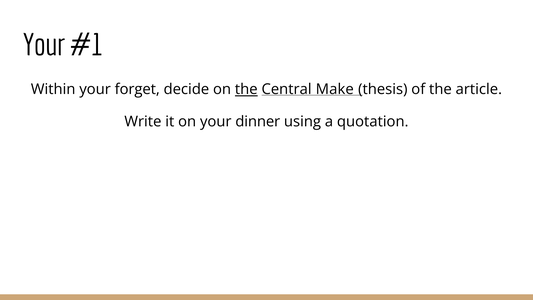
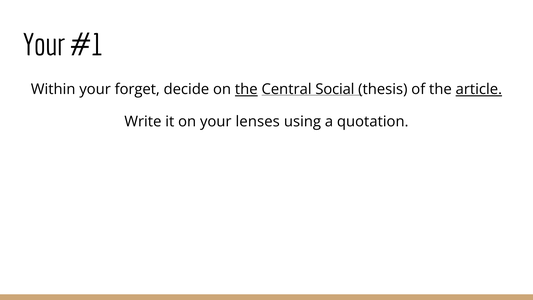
Make: Make -> Social (335, 89)
article underline: none -> present (479, 89)
dinner: dinner -> lenses (258, 122)
